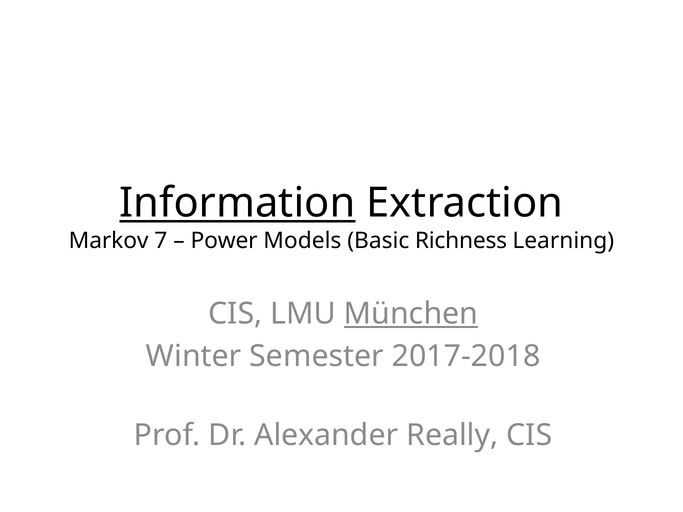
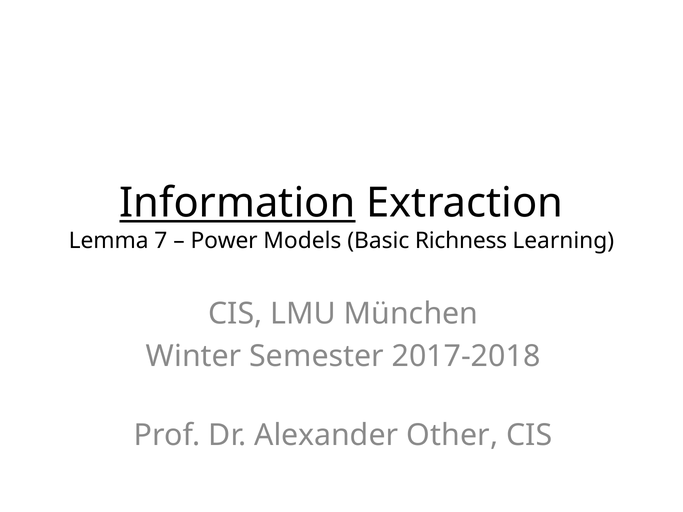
Markov: Markov -> Lemma (109, 241)
München underline: present -> none (411, 314)
Really: Really -> Other (452, 436)
